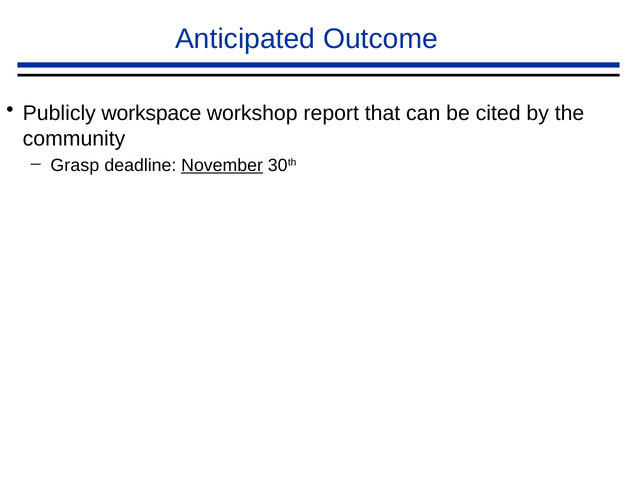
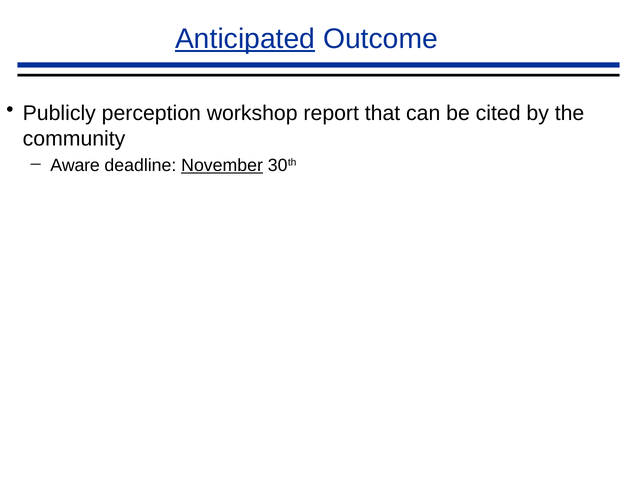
Anticipated underline: none -> present (245, 39)
workspace: workspace -> perception (151, 113)
Grasp: Grasp -> Aware (75, 165)
